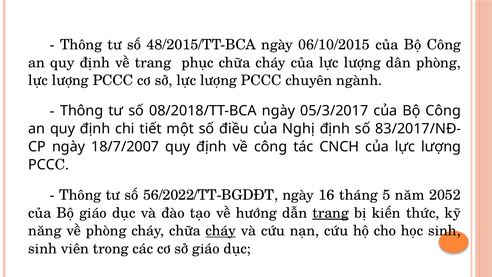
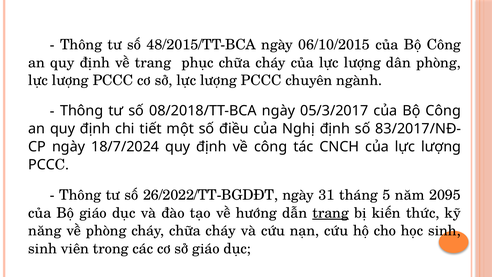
18/7/2007: 18/7/2007 -> 18/7/2024 (125, 147)
56/2022/TT-BGDĐT: 56/2022/TT-BGDĐT -> 26/2022/TT-BGDĐT (211, 195)
16: 16 -> 31 (327, 195)
2052: 2052 -> 2095 (445, 195)
cháy underline: present -> none (221, 231)
